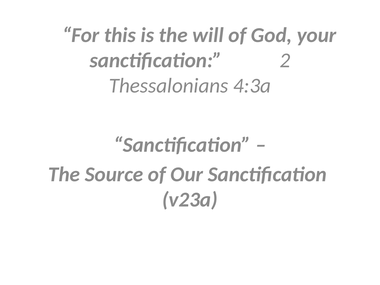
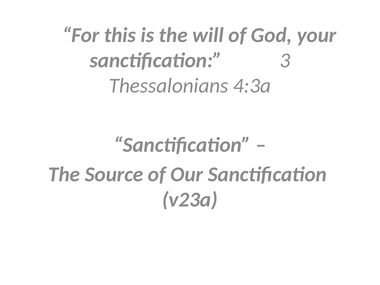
2: 2 -> 3 (285, 60)
